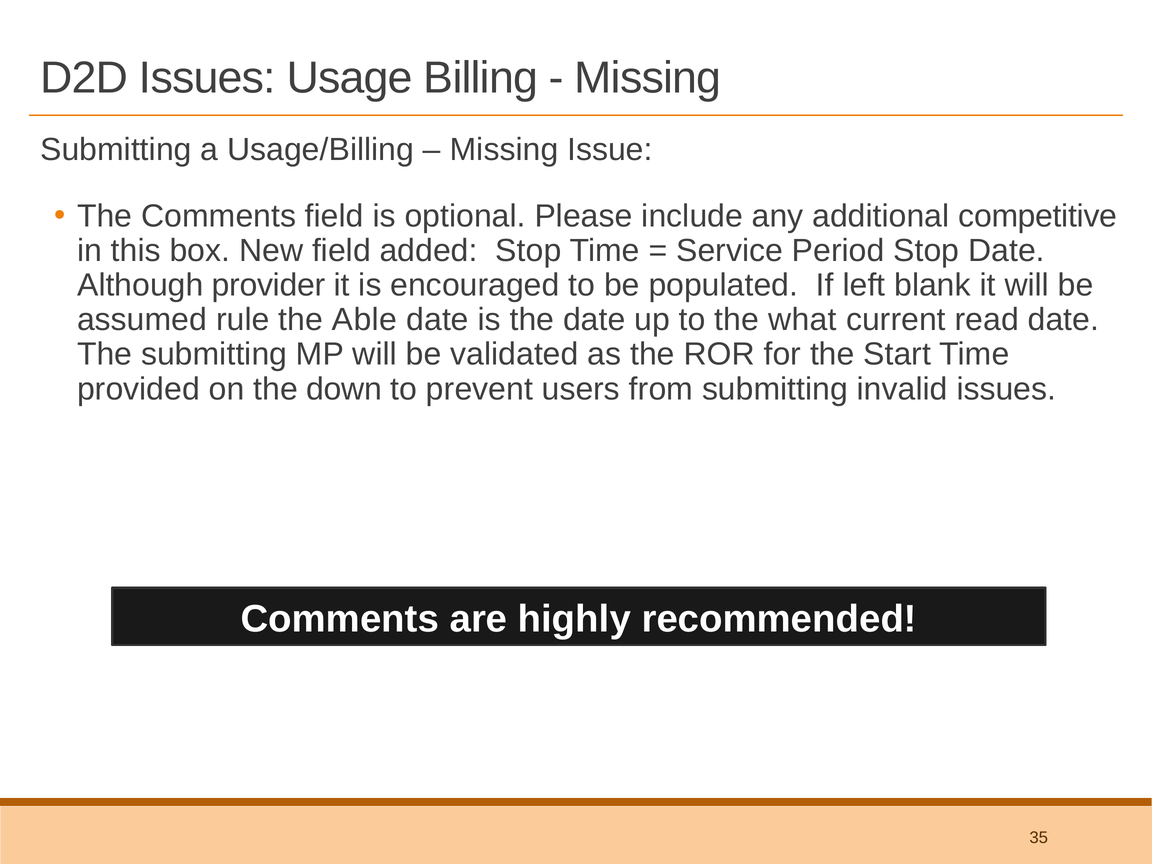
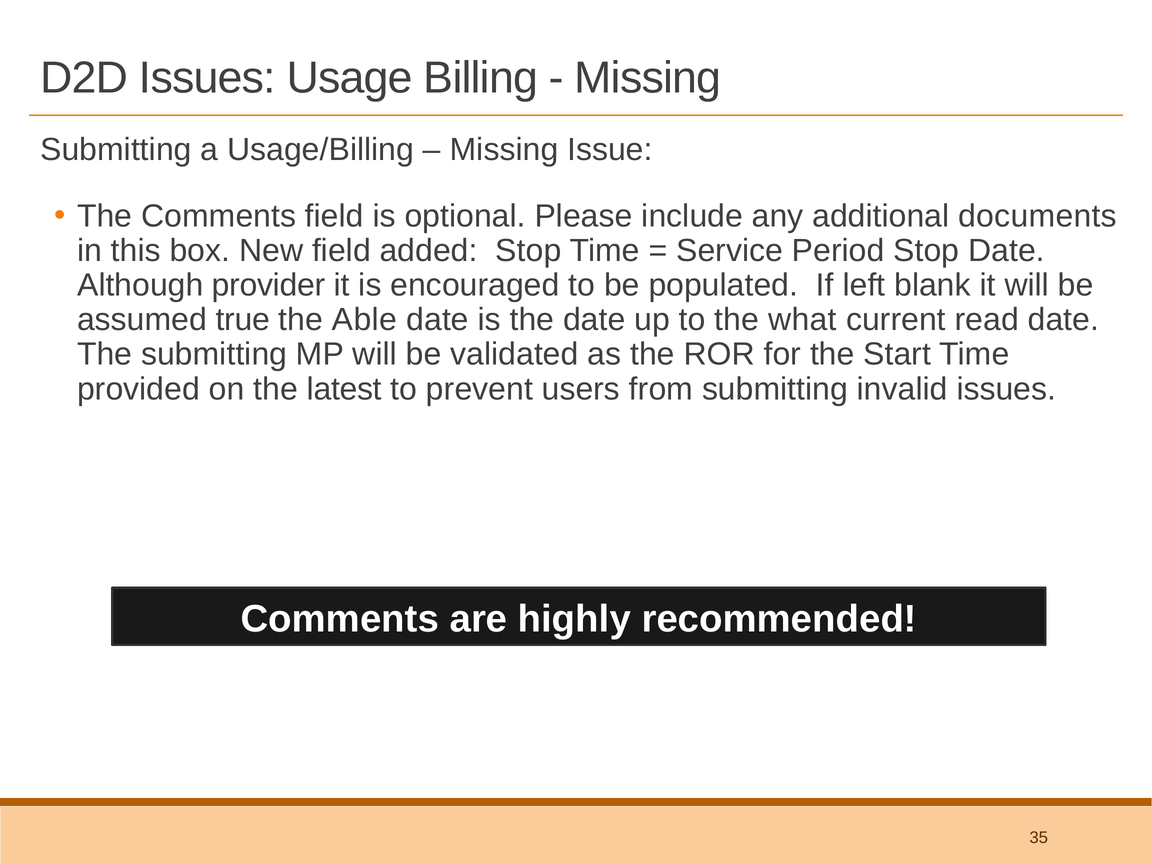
competitive: competitive -> documents (1038, 216)
rule: rule -> true (243, 320)
down: down -> latest (344, 389)
